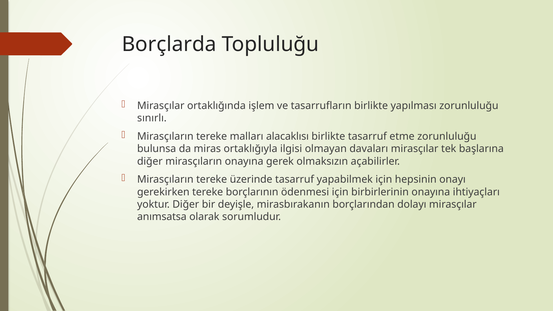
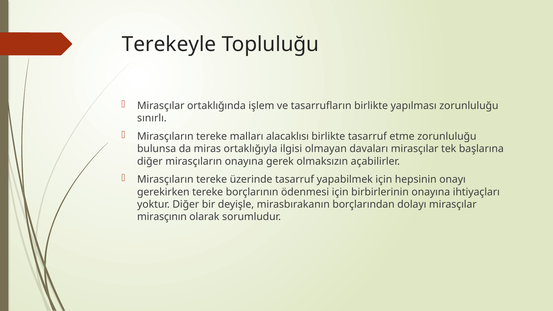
Borçlarda: Borçlarda -> Terekeyle (169, 44)
anımsatsa: anımsatsa -> mirasçının (162, 217)
